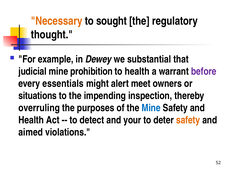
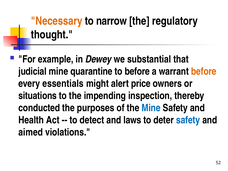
sought: sought -> narrow (112, 21)
prohibition: prohibition -> quarantine (91, 71)
to health: health -> before (137, 71)
before colour: purple -> orange (204, 71)
meet: meet -> price (141, 84)
overruling: overruling -> conducted (39, 108)
your: your -> laws (132, 120)
safety colour: orange -> blue (188, 120)
